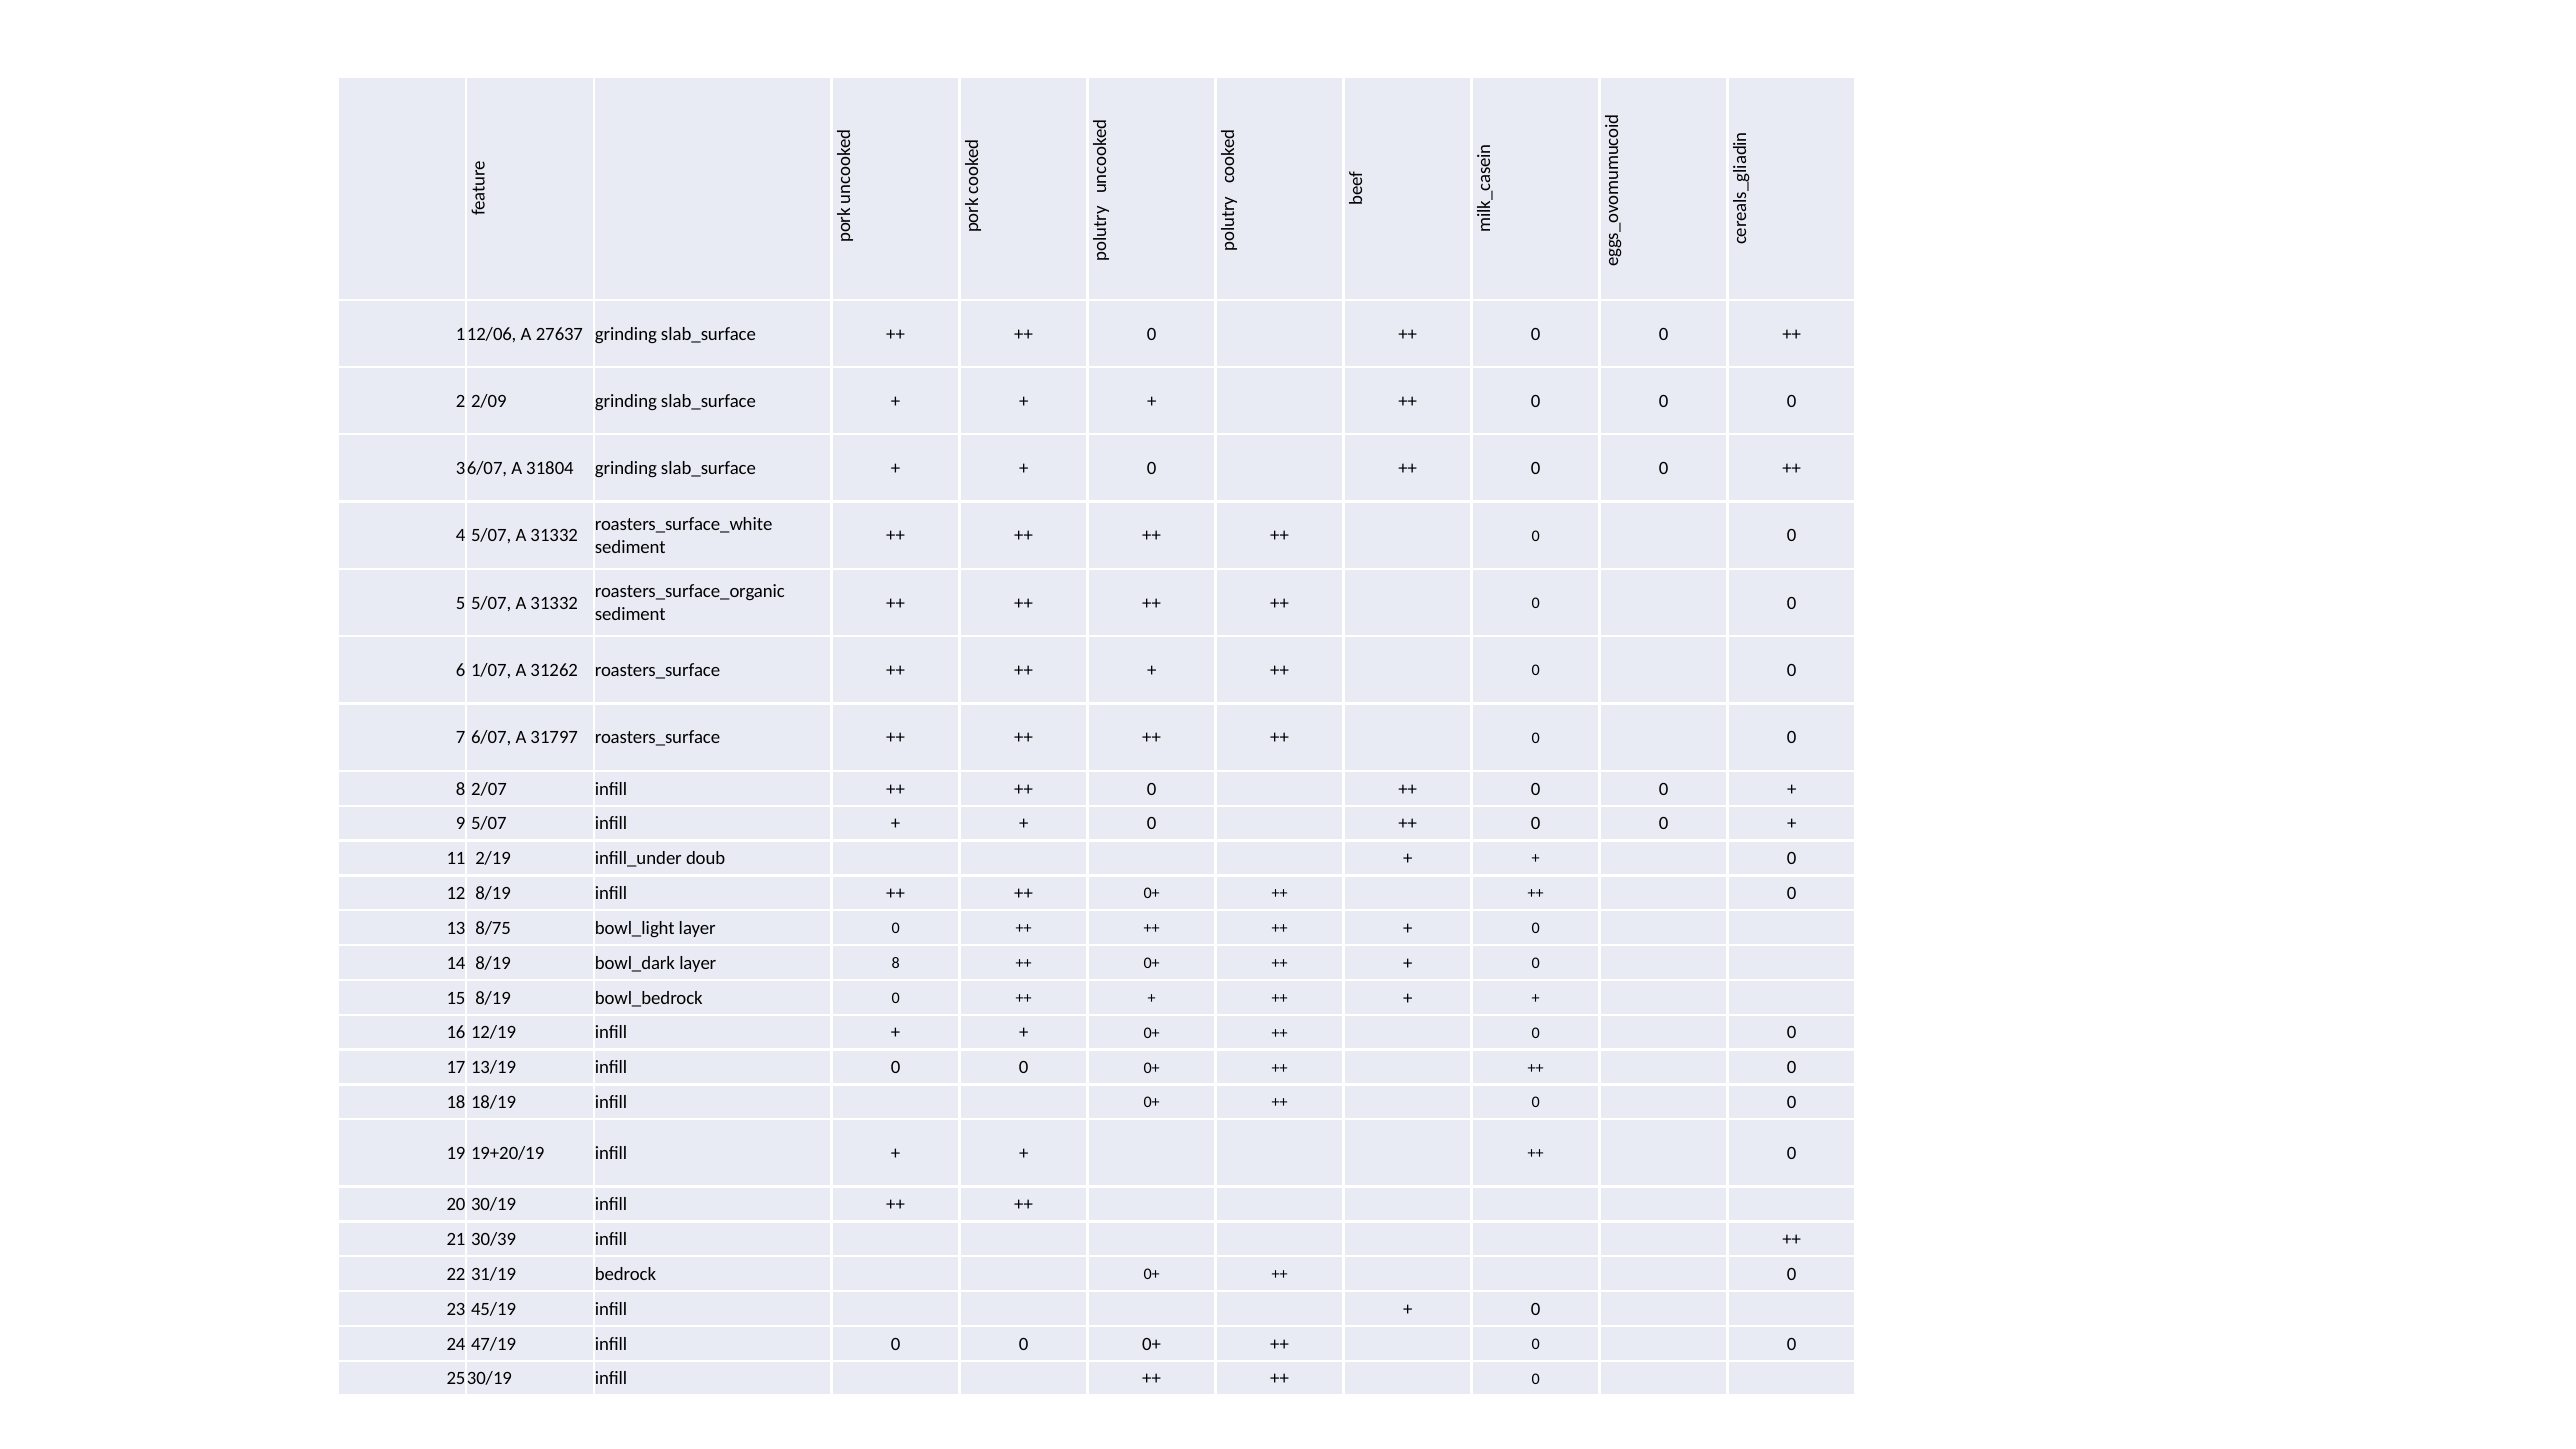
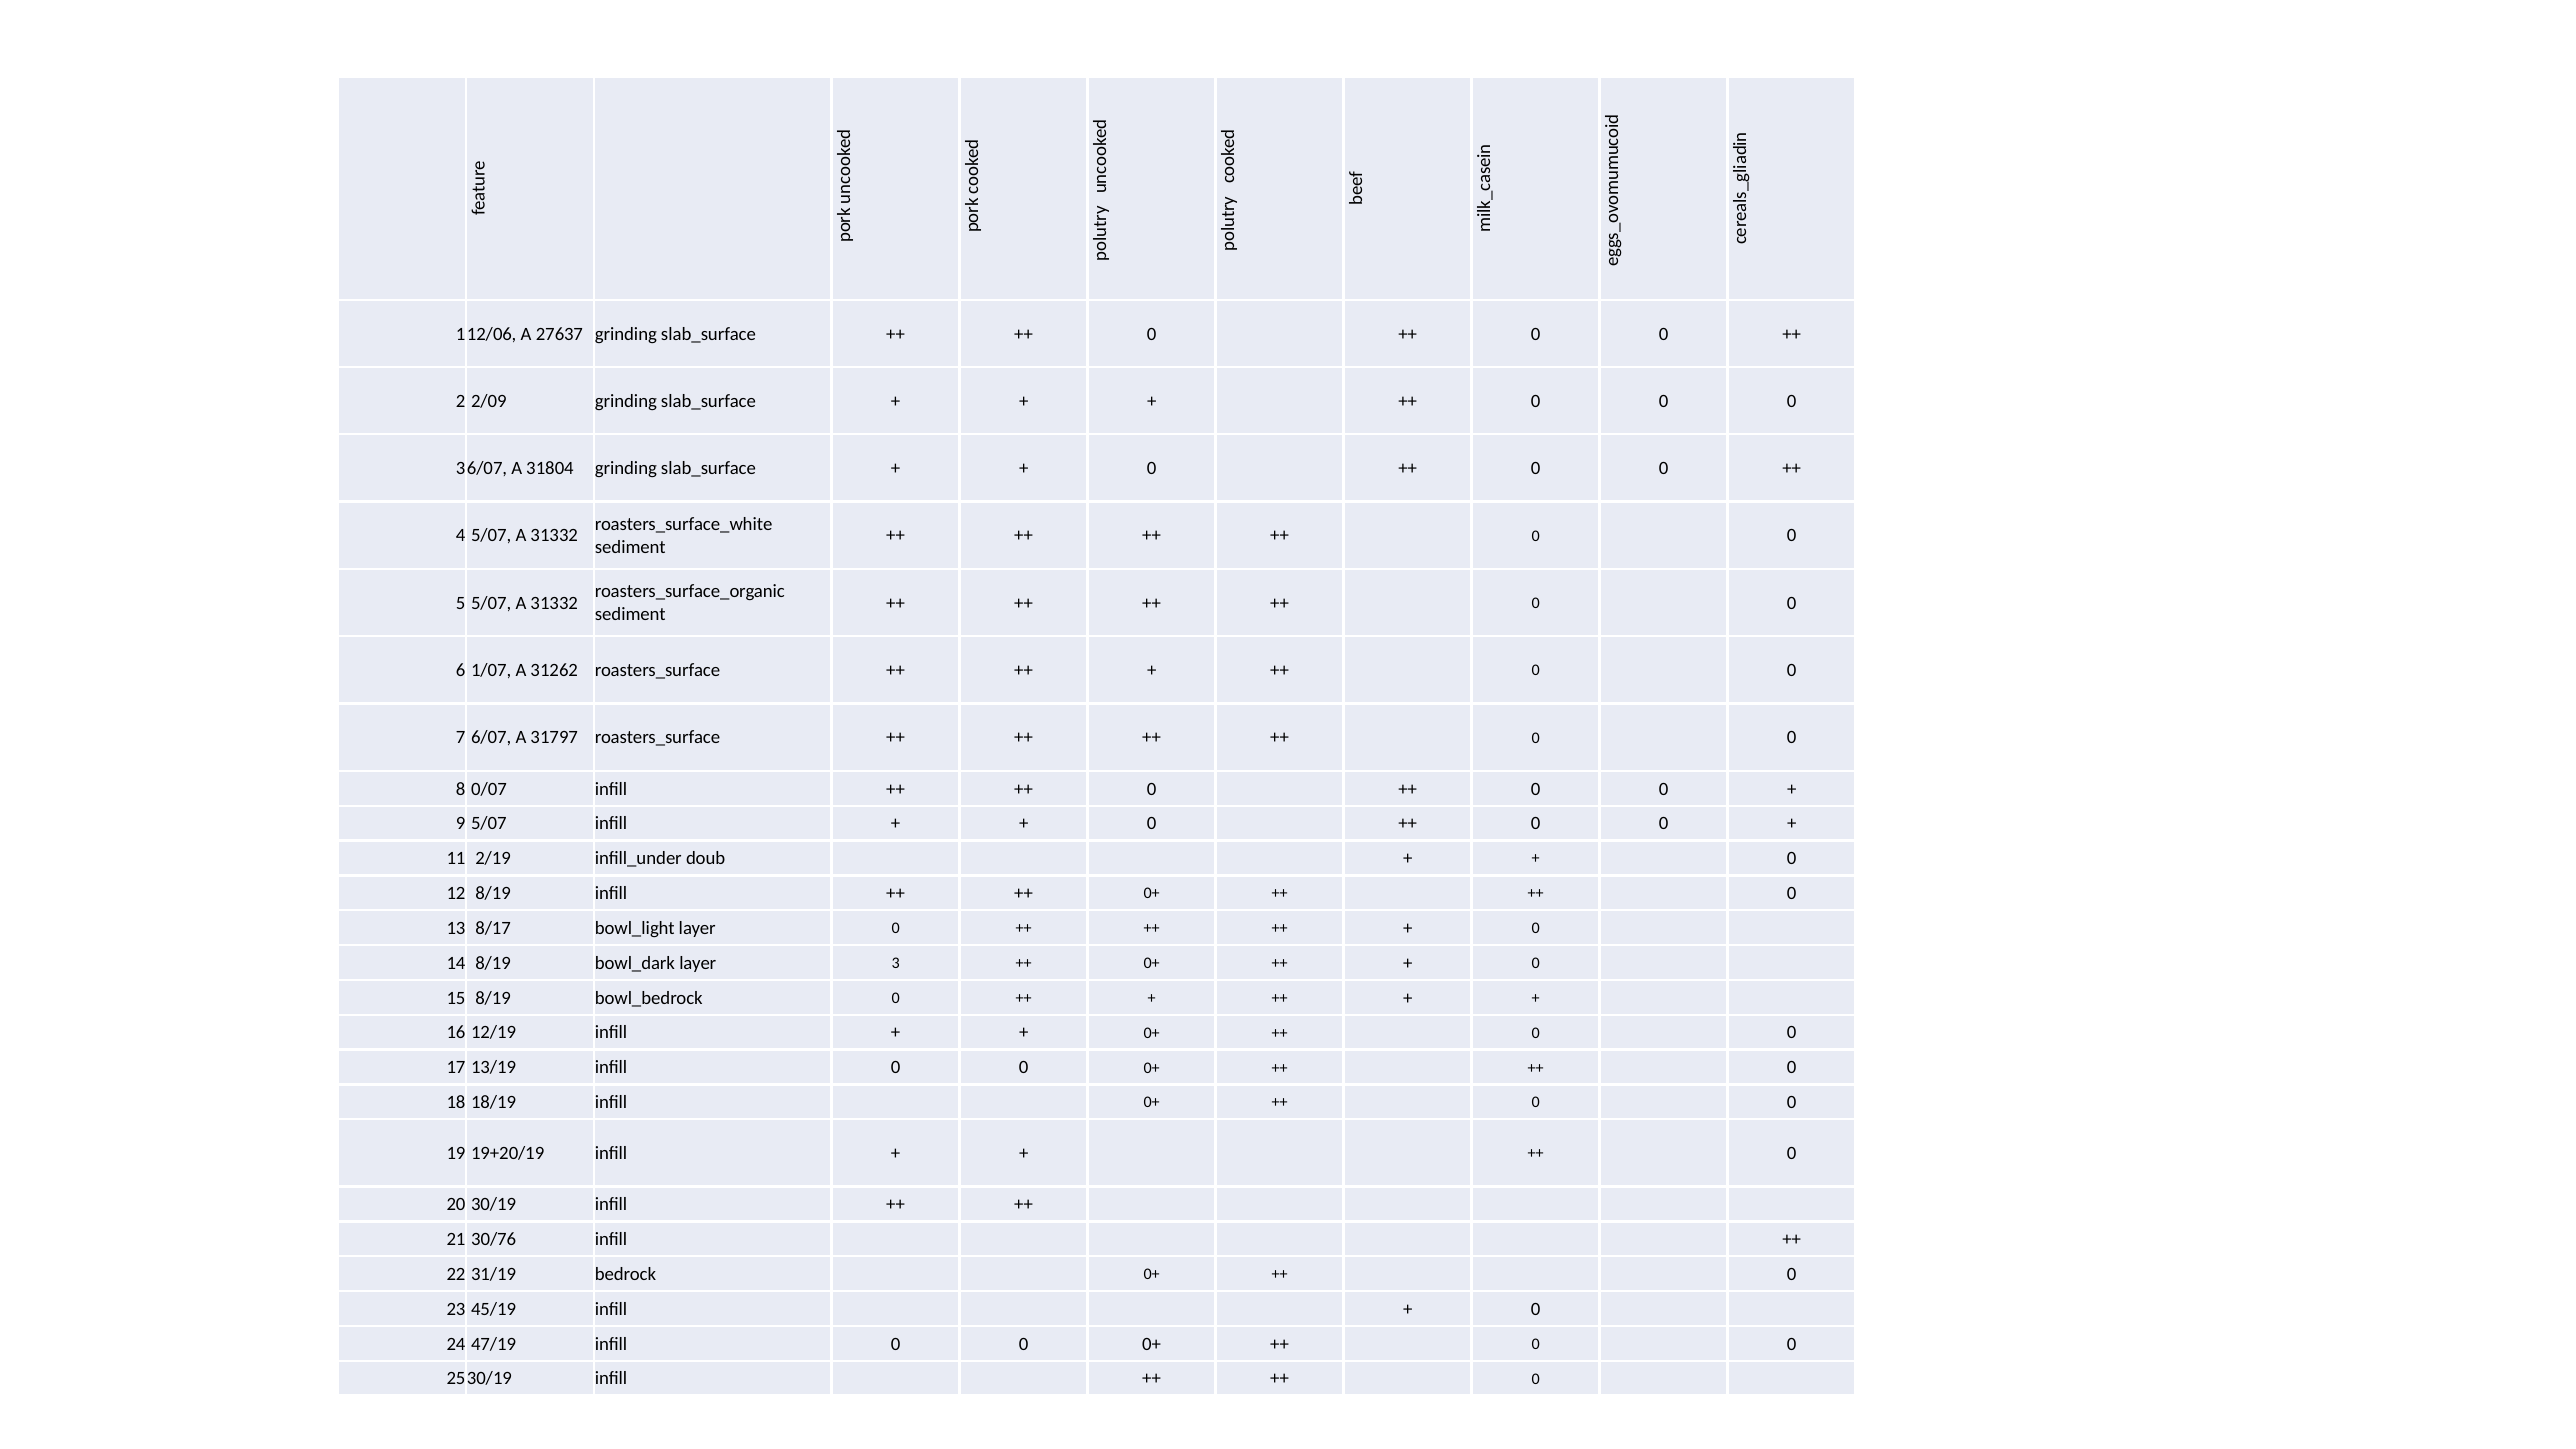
2/07: 2/07 -> 0/07 (489, 789)
8/75: 8/75 -> 8/17 (493, 928)
layer 8: 8 -> 3 (896, 963)
30/39: 30/39 -> 30/76 (494, 1239)
